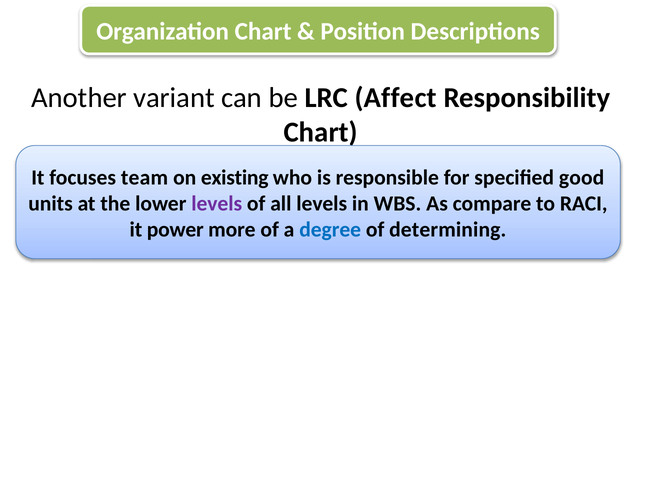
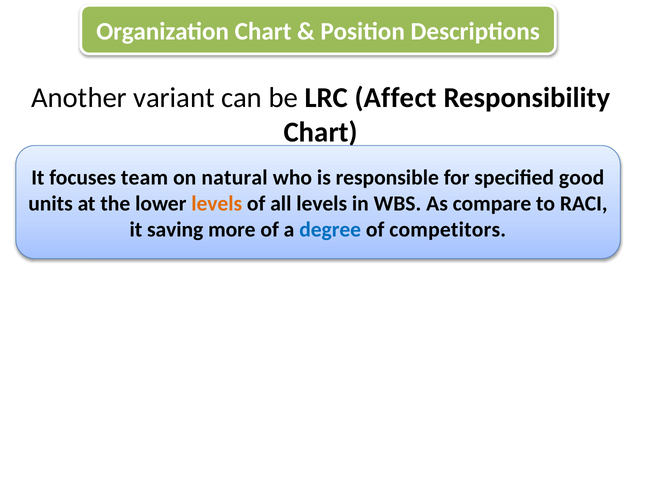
existing: existing -> natural (235, 178)
levels colour: purple -> orange (217, 204)
power: power -> saving (175, 230)
determining: determining -> competitors (448, 230)
